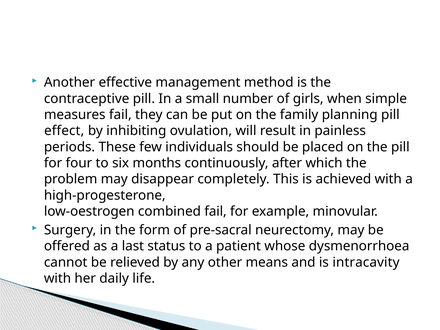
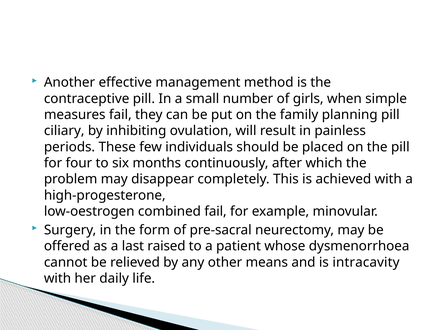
effect: effect -> ciliary (64, 131)
status: status -> raised (166, 246)
